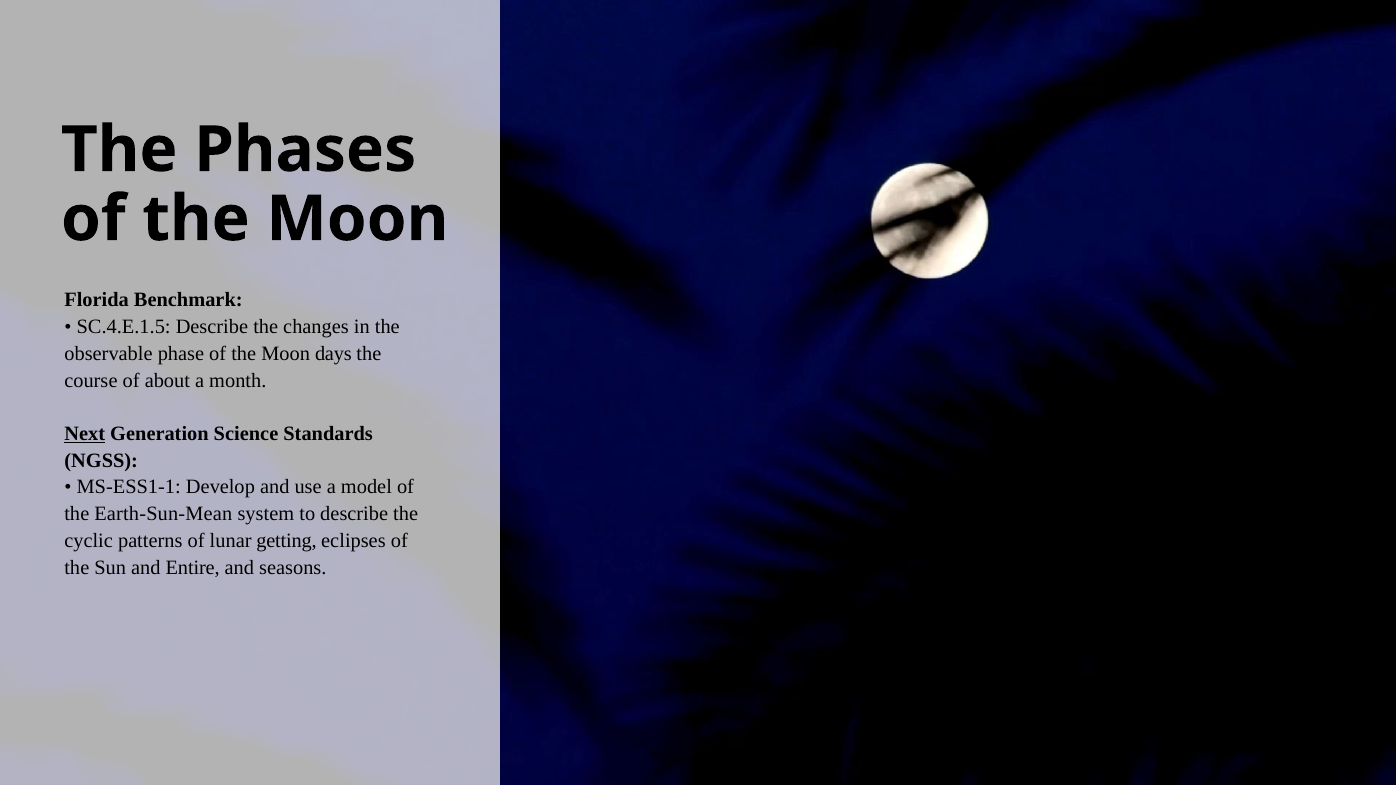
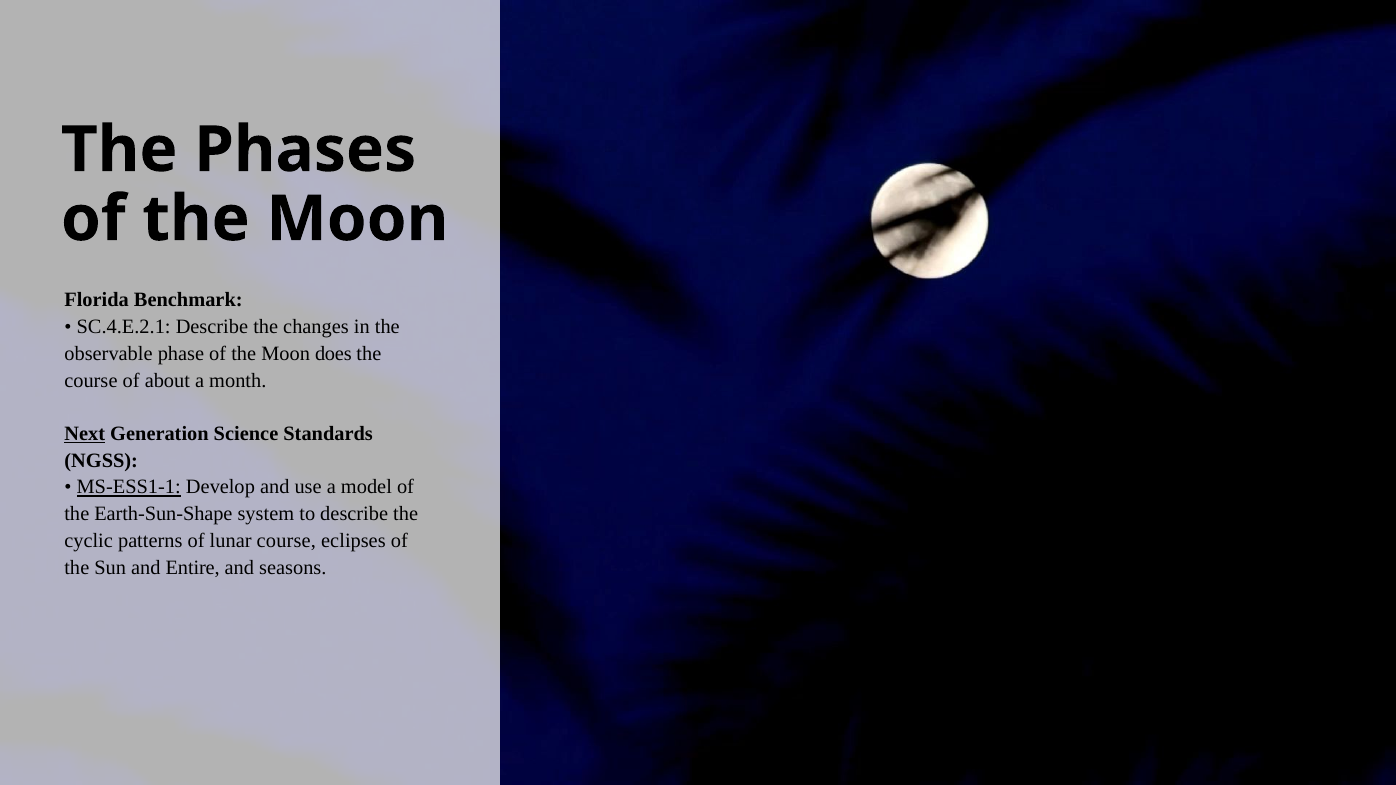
SC.4.E.1.5: SC.4.E.1.5 -> SC.4.E.2.1 (124, 327)
days: days -> does (333, 354)
MS-ESS1-1 underline: none -> present (129, 487)
Earth-Sun-Mean: Earth-Sun-Mean -> Earth-Sun-Shape (163, 514)
lunar getting: getting -> course (286, 541)
